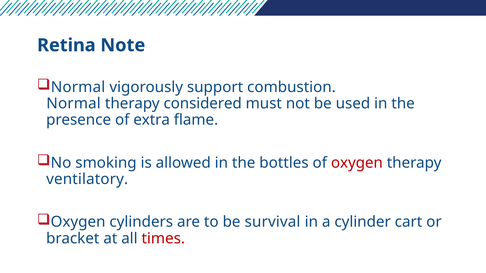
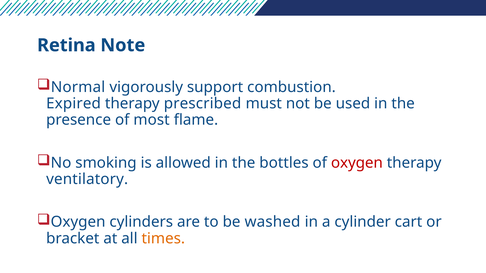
Normal: Normal -> Expired (74, 104)
considered: considered -> prescribed (203, 104)
extra: extra -> most (152, 120)
survival: survival -> washed (273, 222)
times colour: red -> orange (163, 239)
